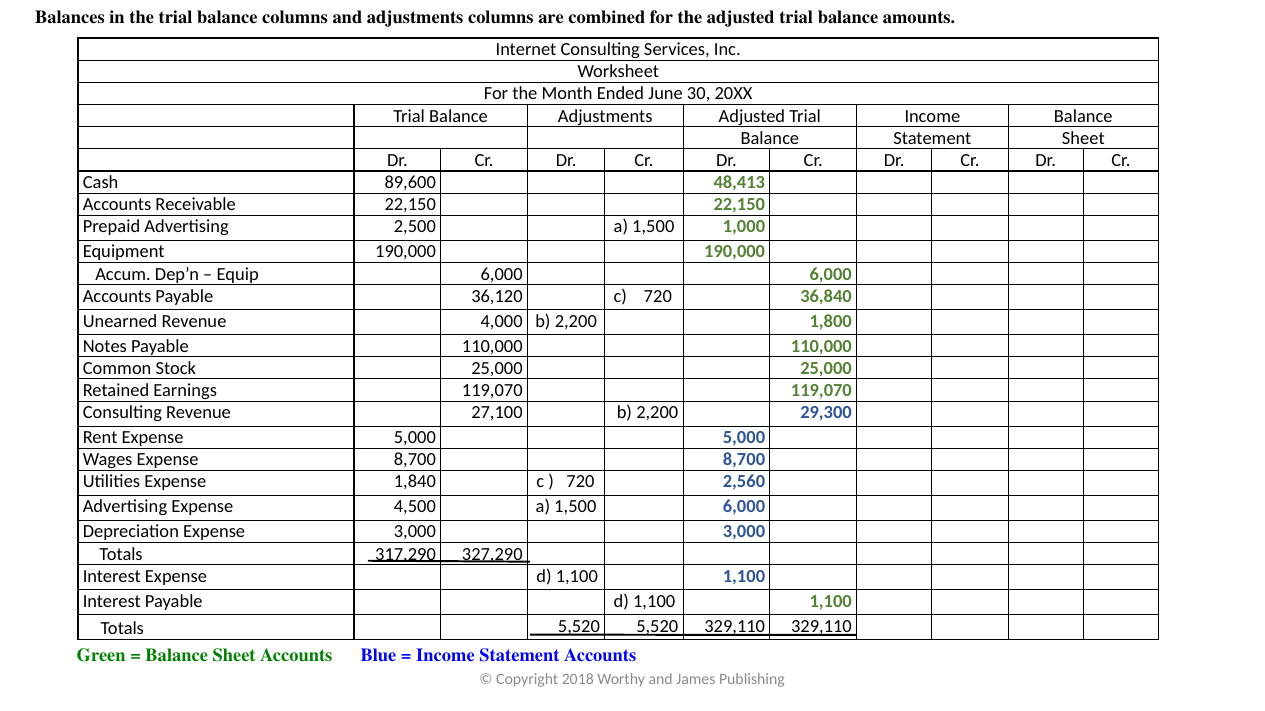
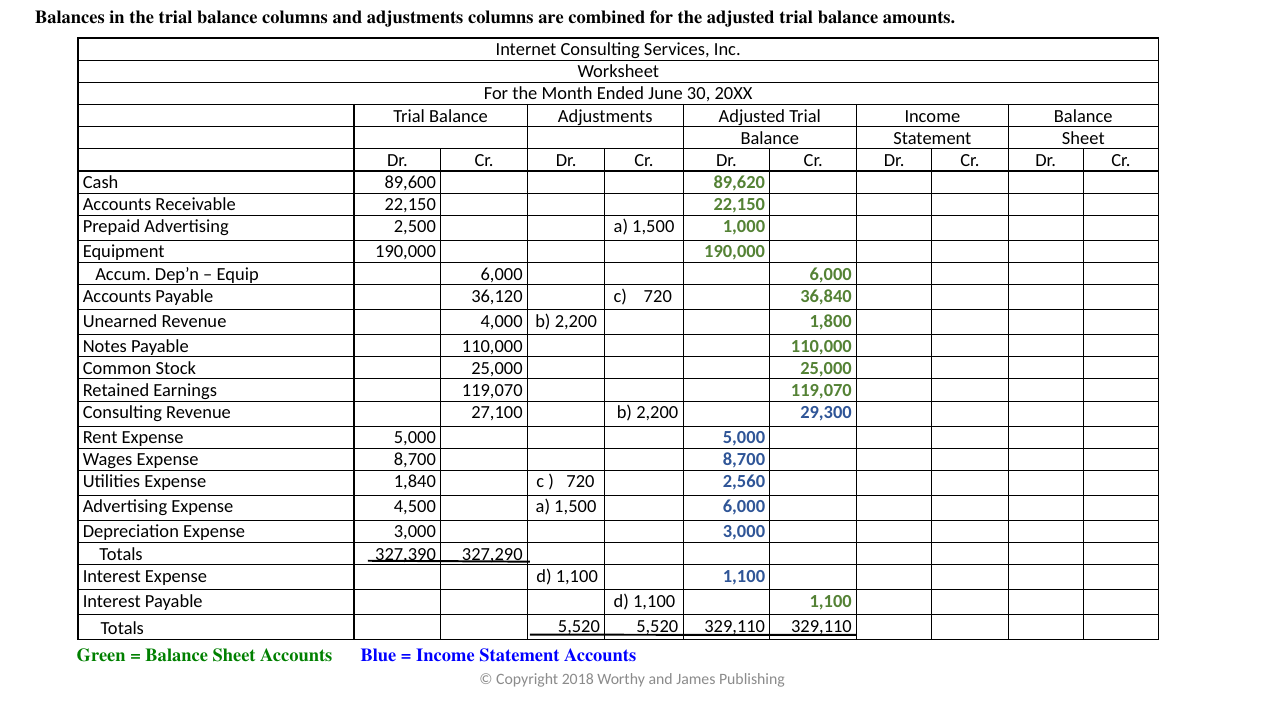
48,413: 48,413 -> 89,620 (739, 183)
317,290: 317,290 -> 327,390 (406, 554)
